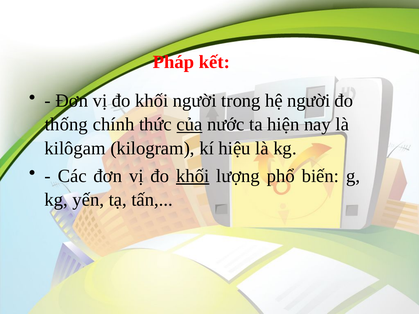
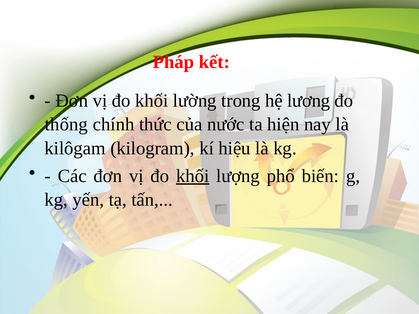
khối người: người -> lường (195, 101)
hệ người: người -> lương (309, 101)
của underline: present -> none (189, 125)
